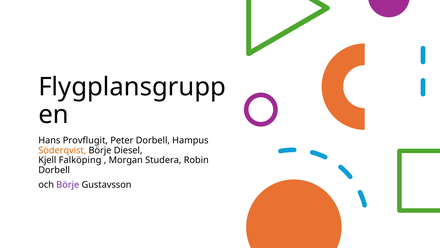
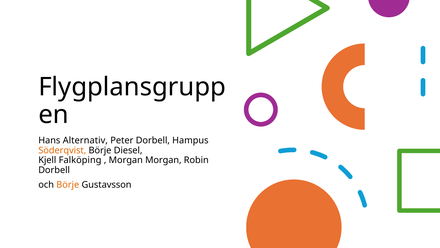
Provflugit: Provflugit -> Alternativ (85, 140)
Morgan Studera: Studera -> Morgan (163, 160)
Börje colour: purple -> orange (68, 184)
